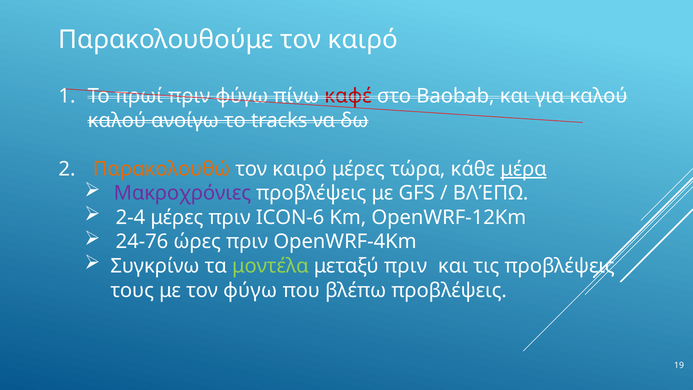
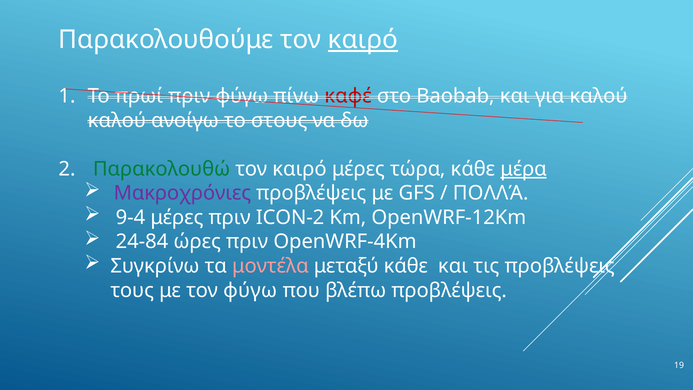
καιρό underline: none -> present (363, 40)
tracks: tracks -> στους (279, 120)
Παρακολουθώ colour: orange -> green (162, 169)
ΒΛΈΠΩ: ΒΛΈΠΩ -> ΠΟΛΛΆ (491, 193)
2-4: 2-4 -> 9-4 (130, 217)
ICON-6: ICON-6 -> ICON-2 (290, 217)
24-76: 24-76 -> 24-84 (142, 242)
μοντέλα colour: light green -> pink (270, 266)
μεταξύ πριν: πριν -> κάθε (406, 266)
